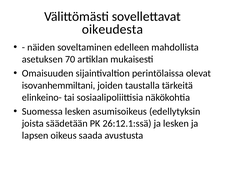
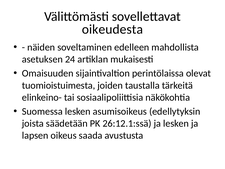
70: 70 -> 24 (70, 59)
isovanhemmiltani: isovanhemmiltani -> tuomioistuimesta (59, 85)
